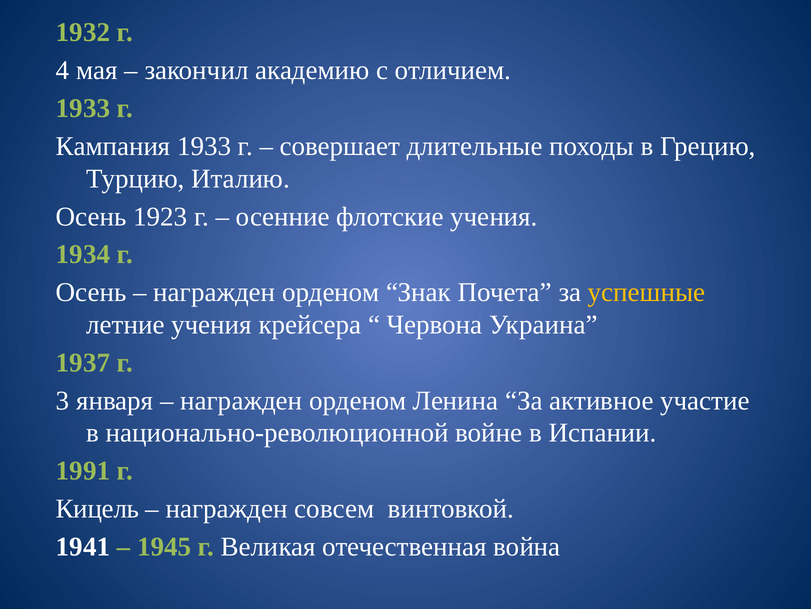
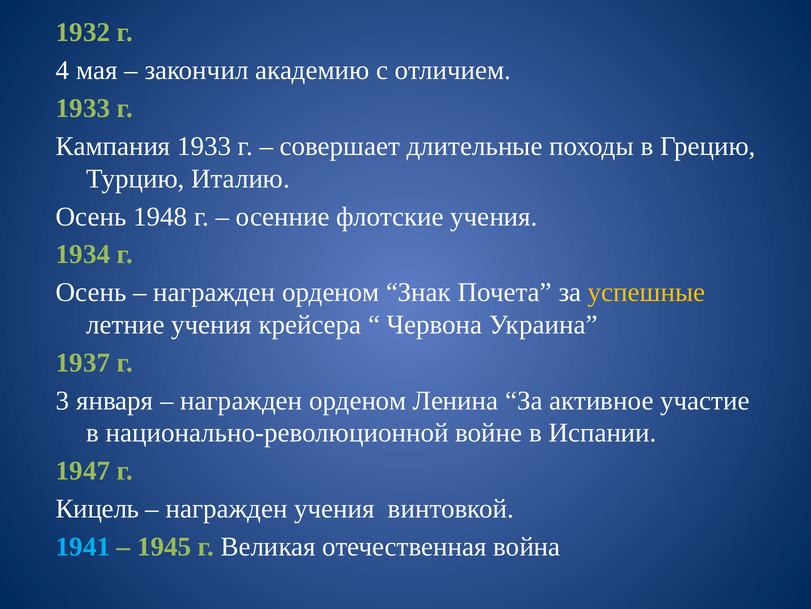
1923: 1923 -> 1948 (160, 216)
1991: 1991 -> 1947 (83, 470)
награжден совсем: совсем -> учения (334, 508)
1941 colour: white -> light blue (83, 546)
